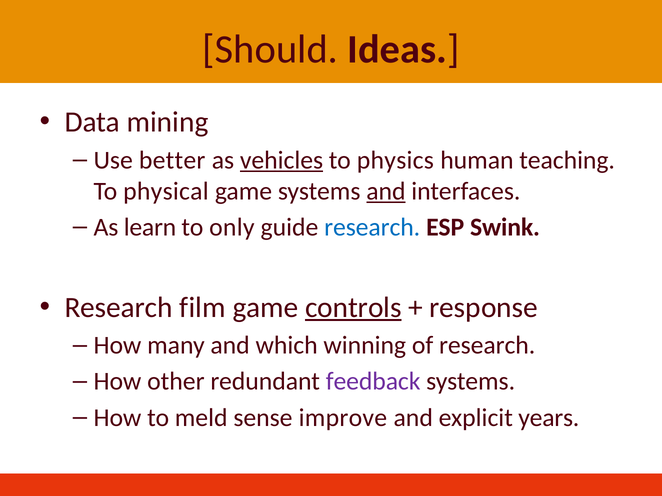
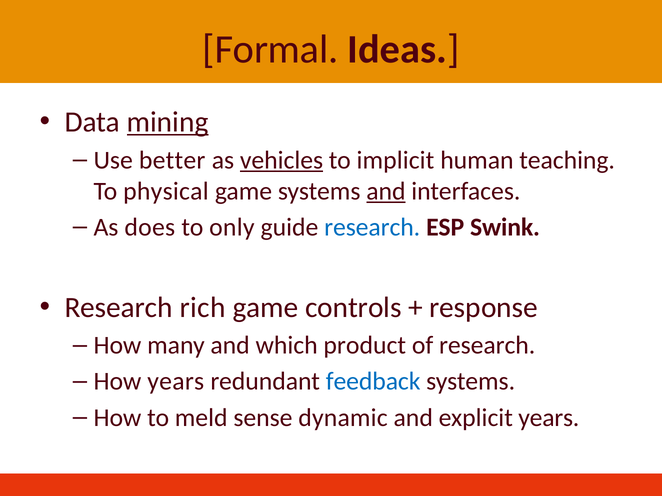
Should: Should -> Formal (270, 50)
mining underline: none -> present (168, 122)
physics: physics -> implicit (395, 160)
learn: learn -> does (150, 227)
film: film -> rich (203, 308)
controls underline: present -> none (353, 308)
winning: winning -> product (365, 346)
How other: other -> years (176, 382)
feedback colour: purple -> blue (373, 382)
improve: improve -> dynamic (343, 418)
